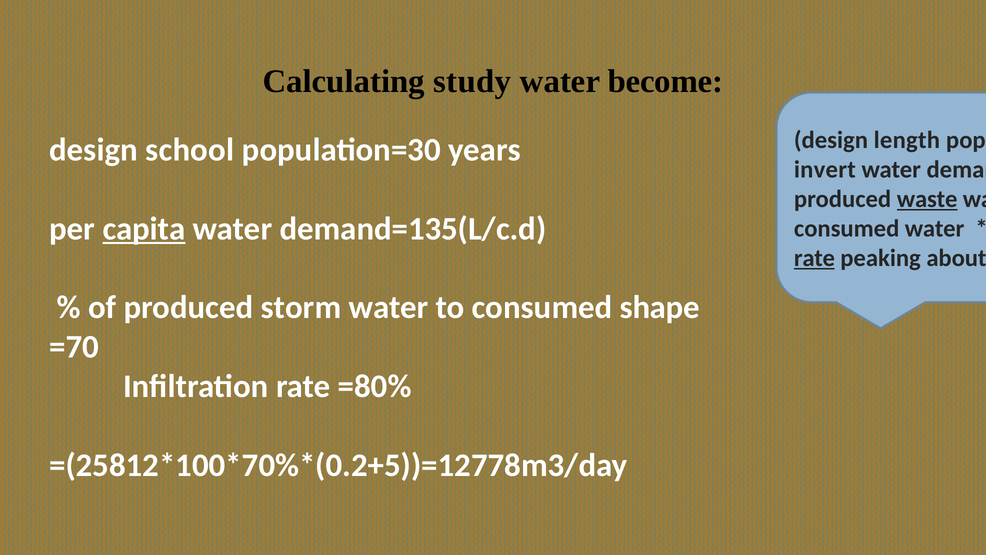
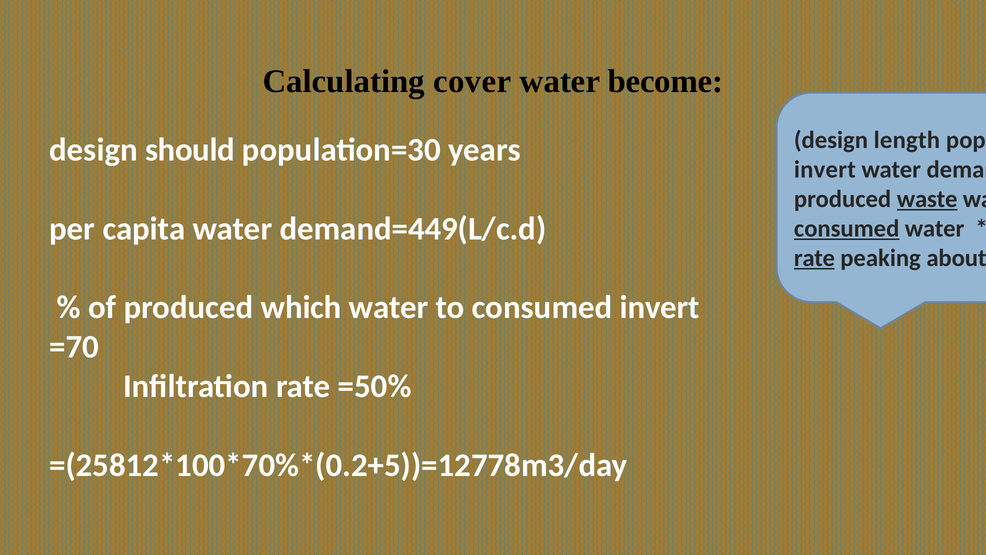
study: study -> cover (472, 81)
school: school -> should (190, 150)
capita underline: present -> none (144, 228)
demand=135(L/c.d: demand=135(L/c.d -> demand=449(L/c.d (413, 228)
consumed underline: none -> present (847, 229)
storm: storm -> which (301, 307)
consumed shape: shape -> invert (660, 307)
=80%: =80% -> =50% (375, 386)
